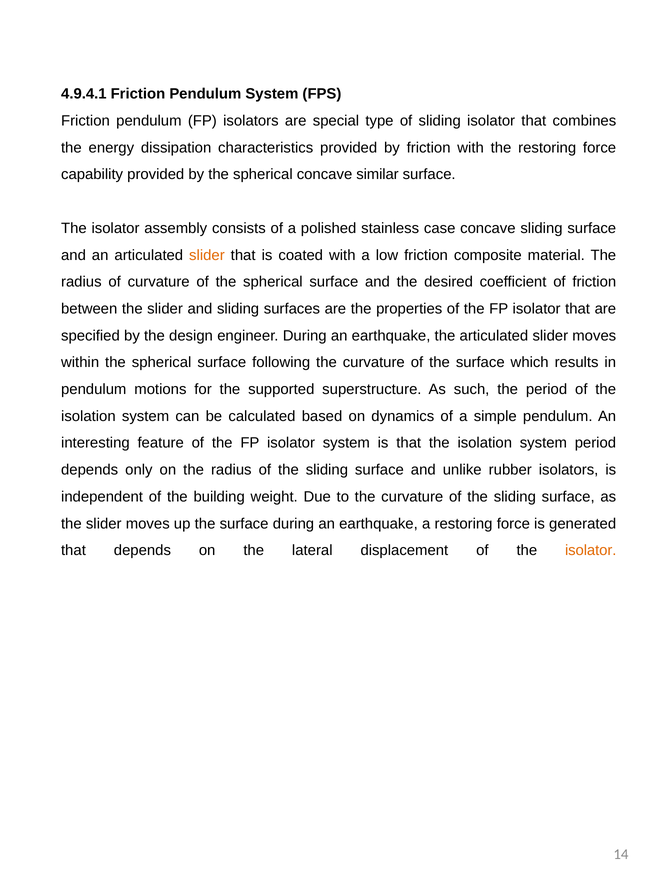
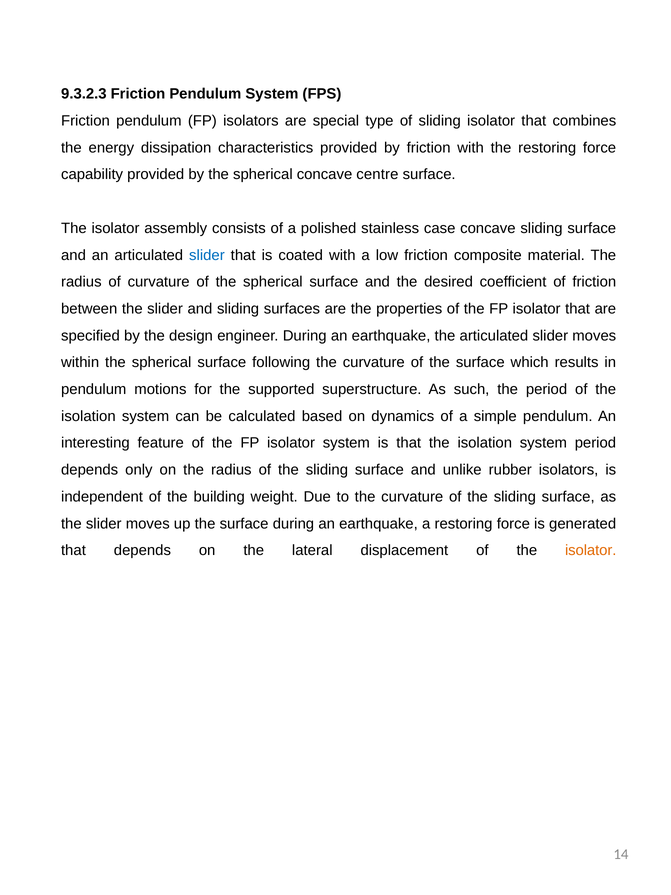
4.9.4.1: 4.9.4.1 -> 9.3.2.3 (84, 94)
similar: similar -> centre (377, 175)
slider colour: orange -> blue (207, 255)
